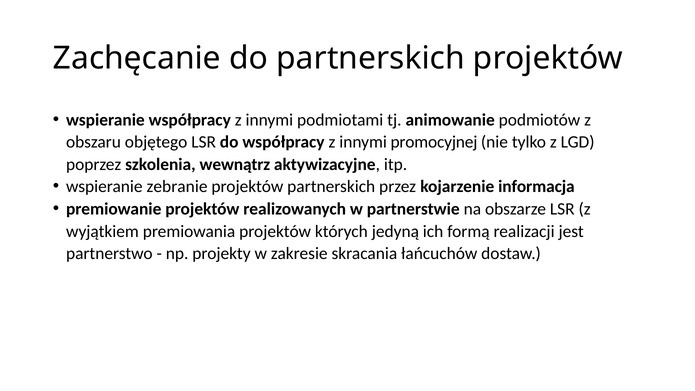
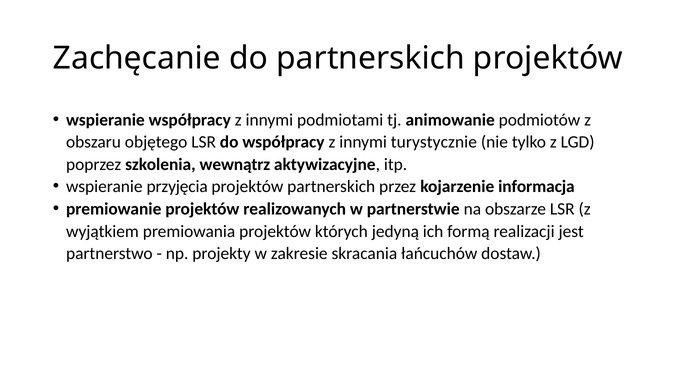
promocyjnej: promocyjnej -> turystycznie (434, 142)
zebranie: zebranie -> przyjęcia (177, 187)
